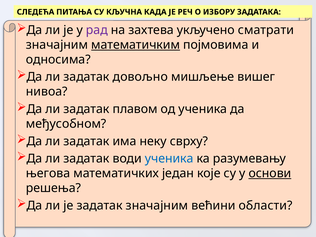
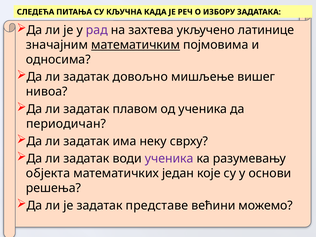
сматрати: сматрати -> латинице (266, 30)
међусобном: међусобном -> периодичан (66, 124)
ученика colour: blue -> purple (169, 159)
његова: његова -> објекта (48, 173)
основи underline: present -> none (270, 173)
задатак значајним: значајним -> представе (157, 205)
области: области -> можемо (266, 205)
